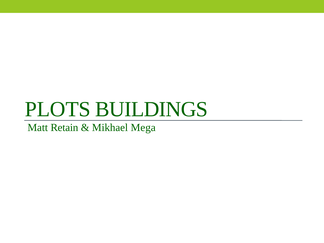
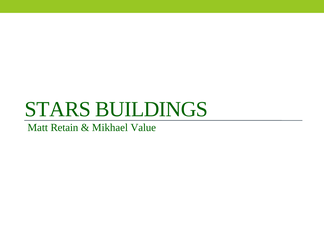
PLOTS: PLOTS -> STARS (58, 109)
Mega: Mega -> Value (143, 128)
